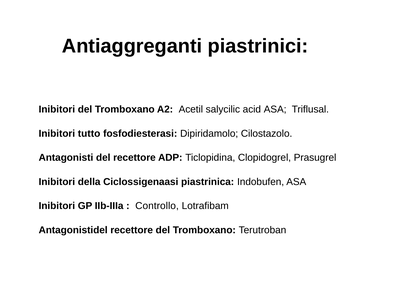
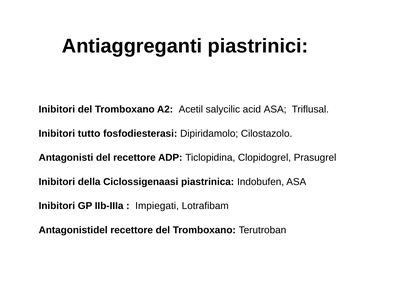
Controllo: Controllo -> Impiegati (157, 205)
